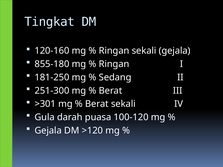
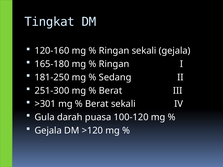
855-180: 855-180 -> 165-180 (52, 64)
